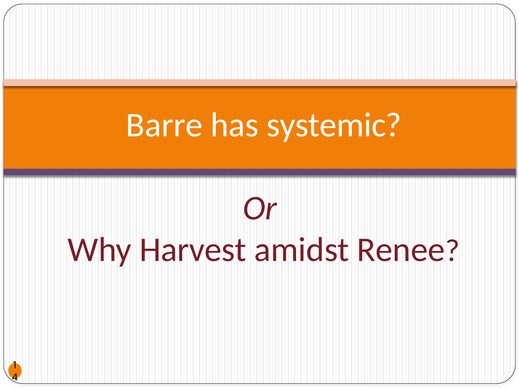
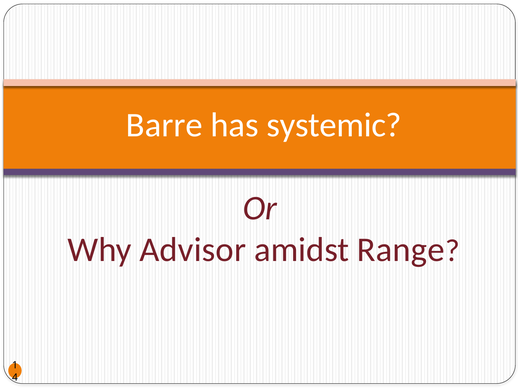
Harvest: Harvest -> Advisor (193, 250)
Renee: Renee -> Range (401, 250)
